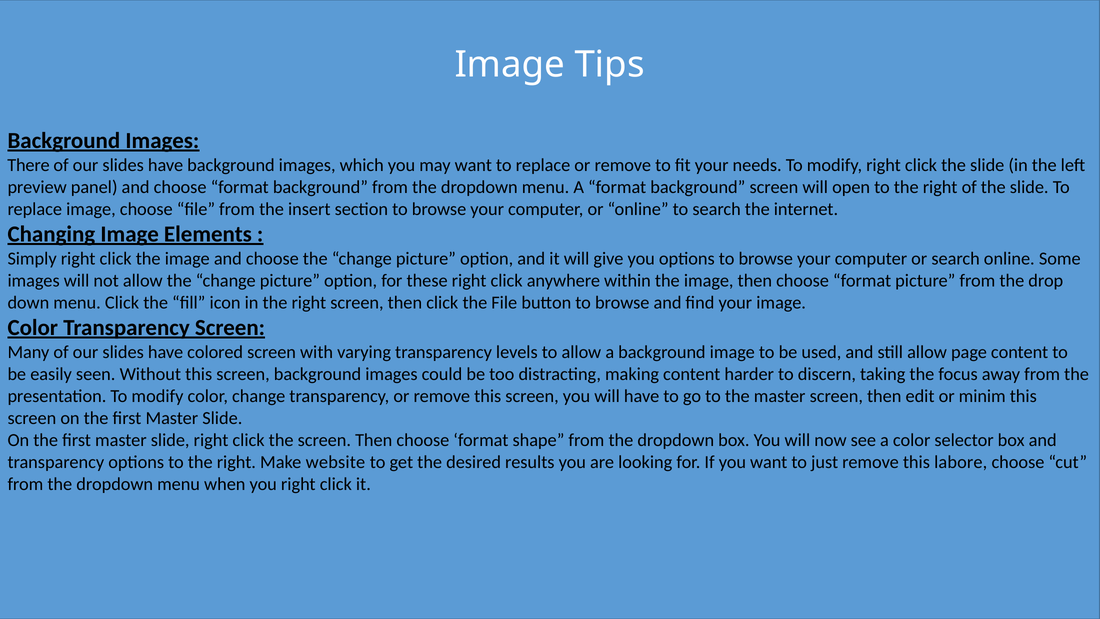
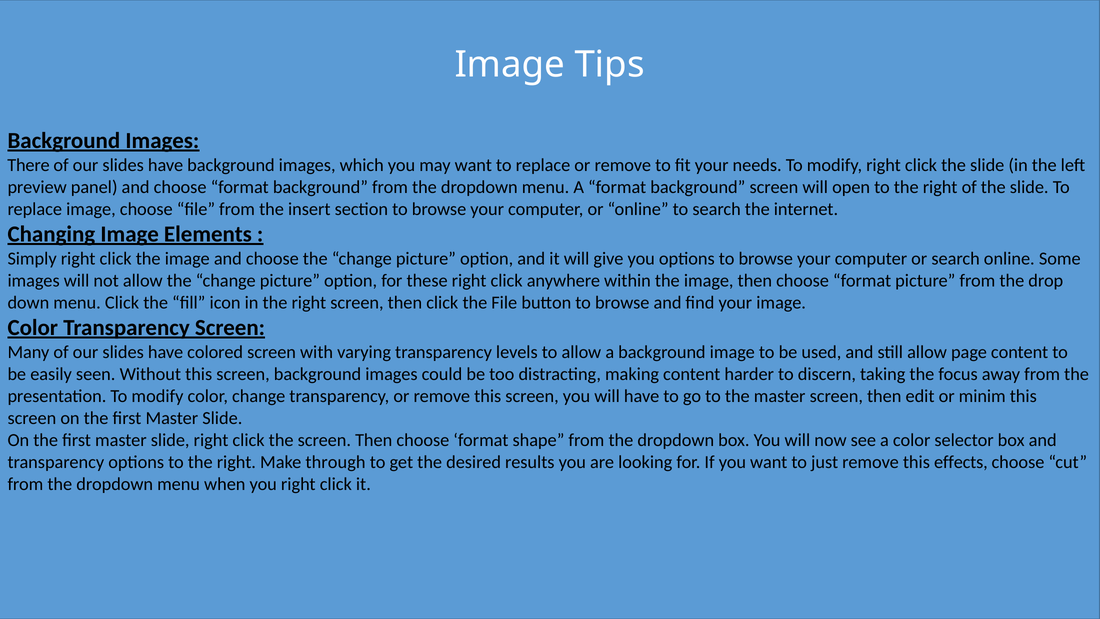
website: website -> through (336, 462)
labore: labore -> effects (961, 462)
